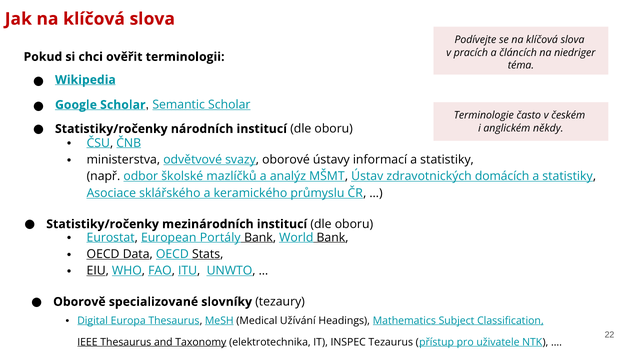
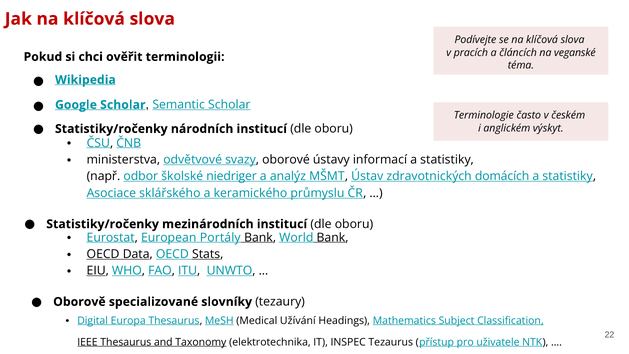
niedriger: niedriger -> veganské (575, 53)
někdy: někdy -> výskyt (548, 128)
mazlíčků: mazlíčků -> niedriger (232, 176)
